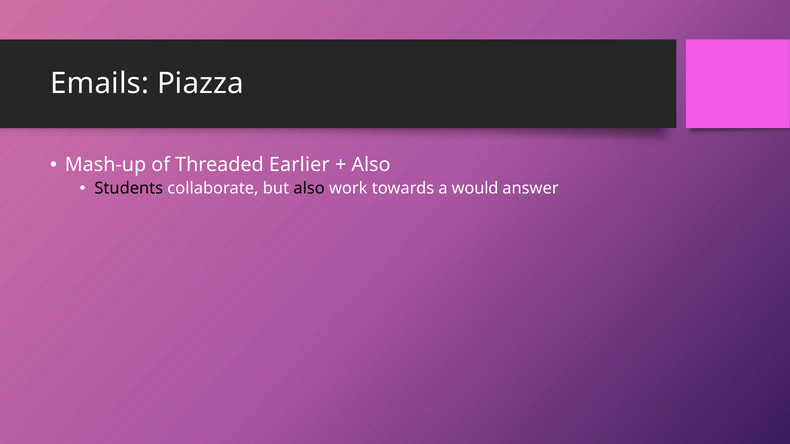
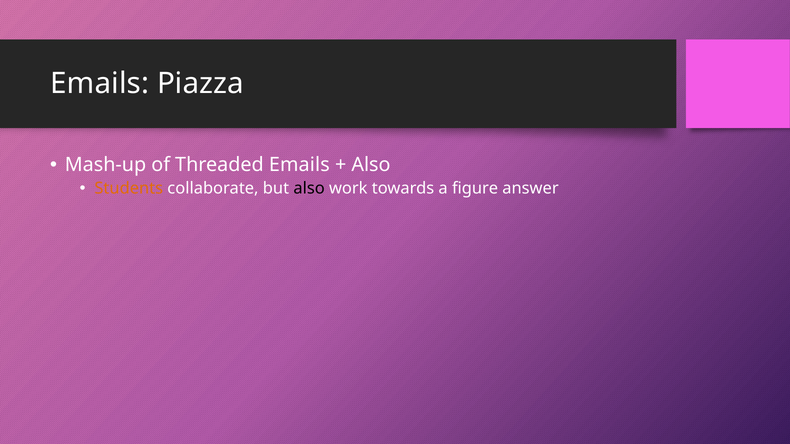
Threaded Earlier: Earlier -> Emails (299, 165)
Students colour: black -> orange (129, 189)
would: would -> figure (475, 189)
